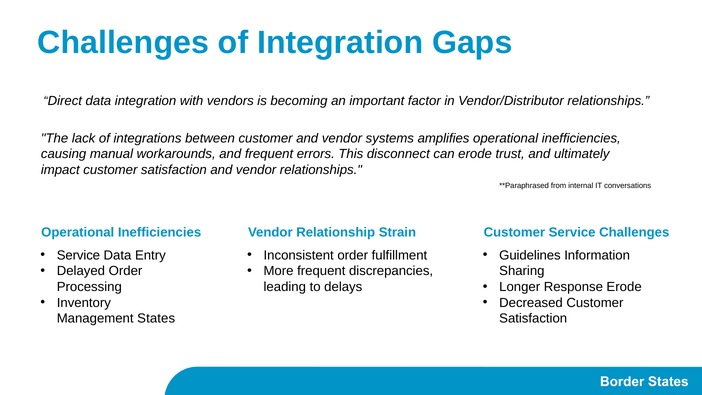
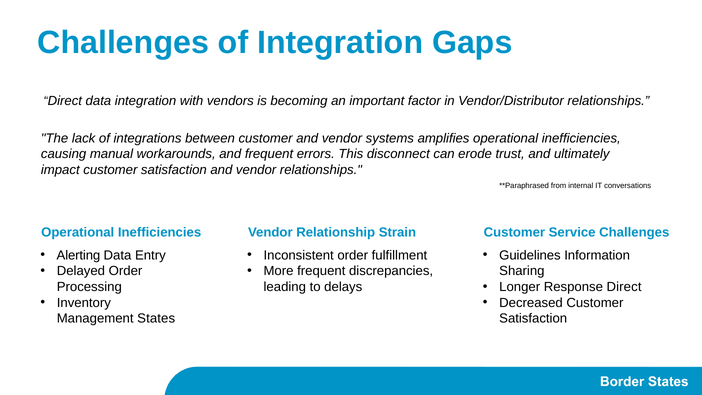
Service: Service -> Alerting (78, 255)
Response Erode: Erode -> Direct (624, 287)
